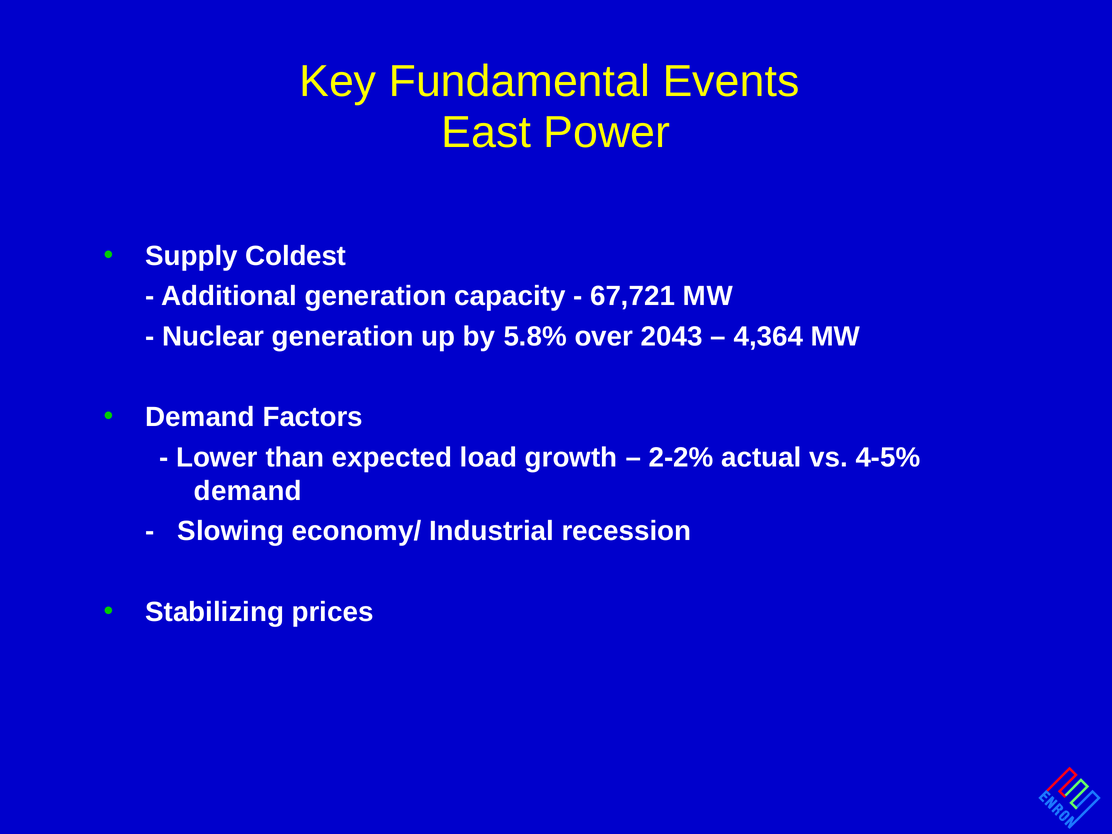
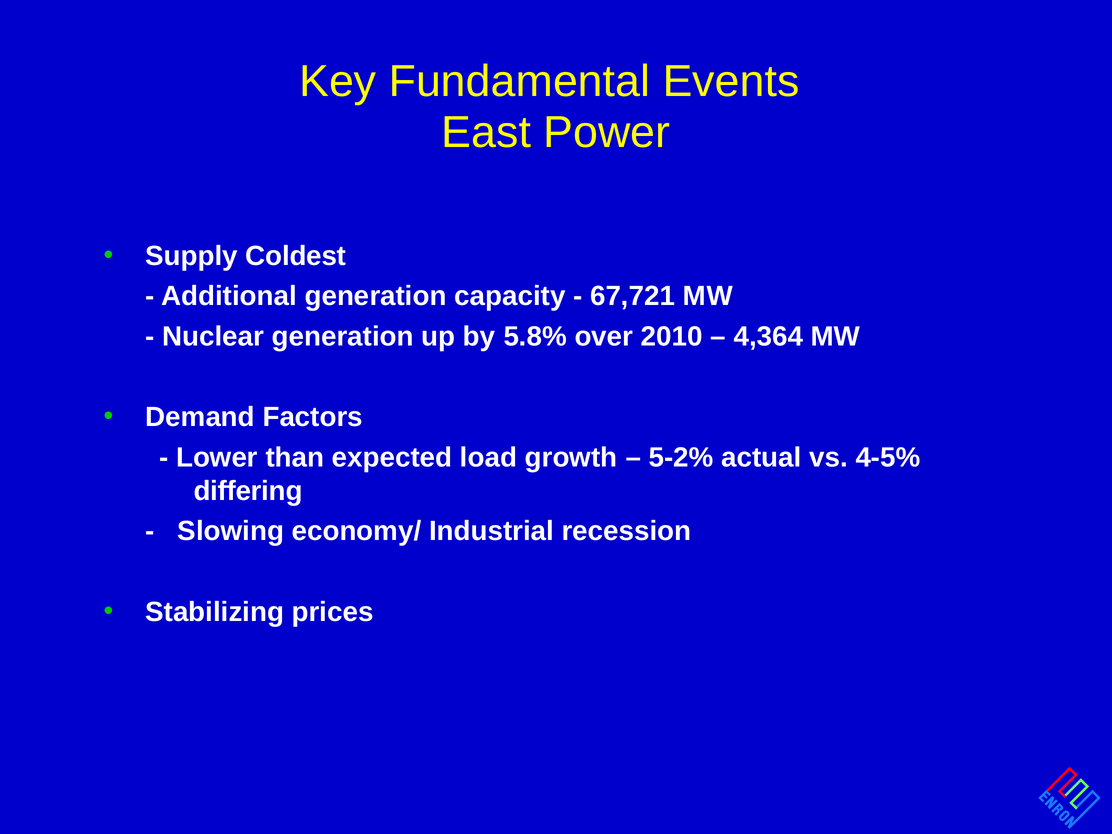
2043: 2043 -> 2010 (672, 337)
2-2%: 2-2% -> 5-2% (681, 458)
demand: demand -> differing (248, 491)
